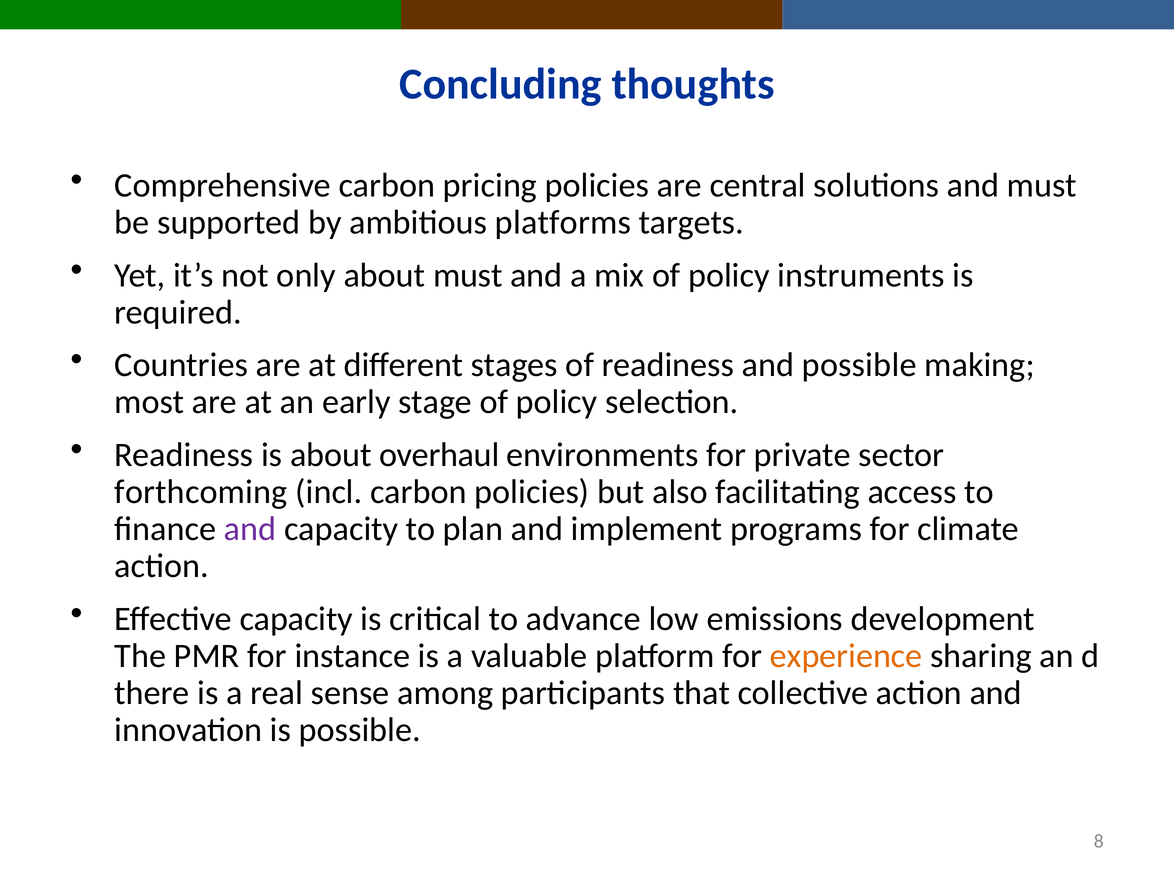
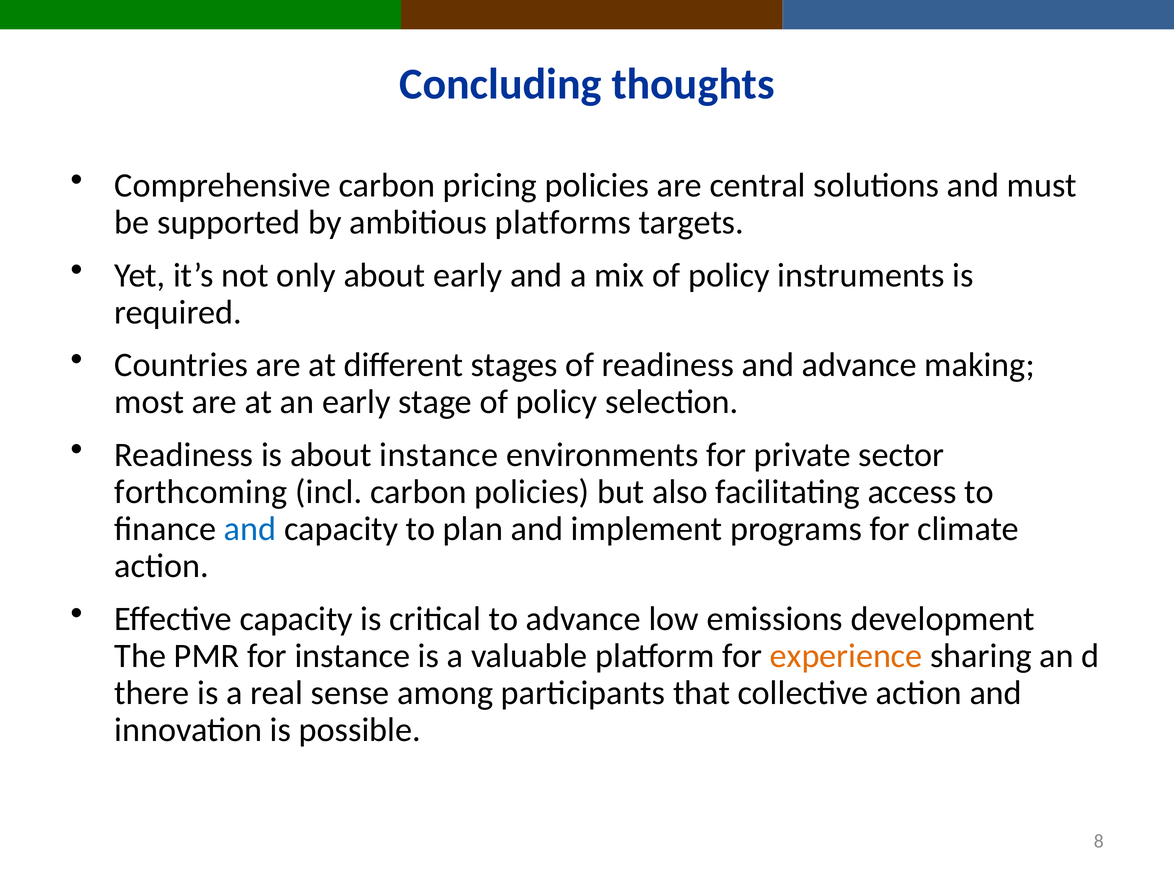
about must: must -> early (468, 275)
and possible: possible -> advance (859, 365)
about overhaul: overhaul -> instance (439, 455)
and colour: purple -> blue (250, 529)
